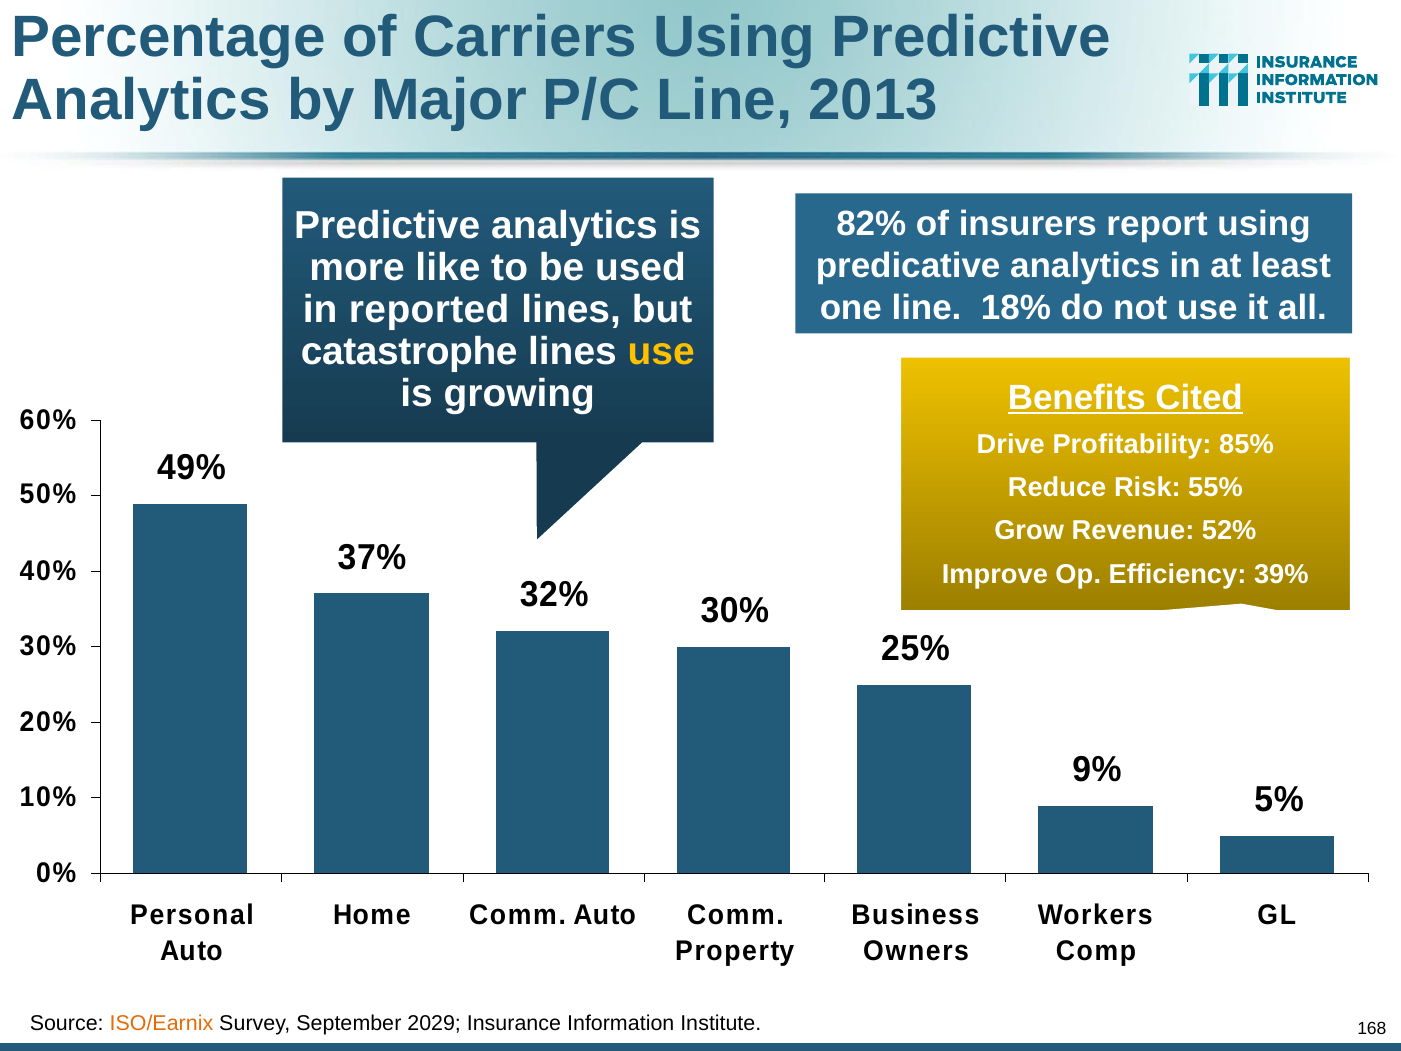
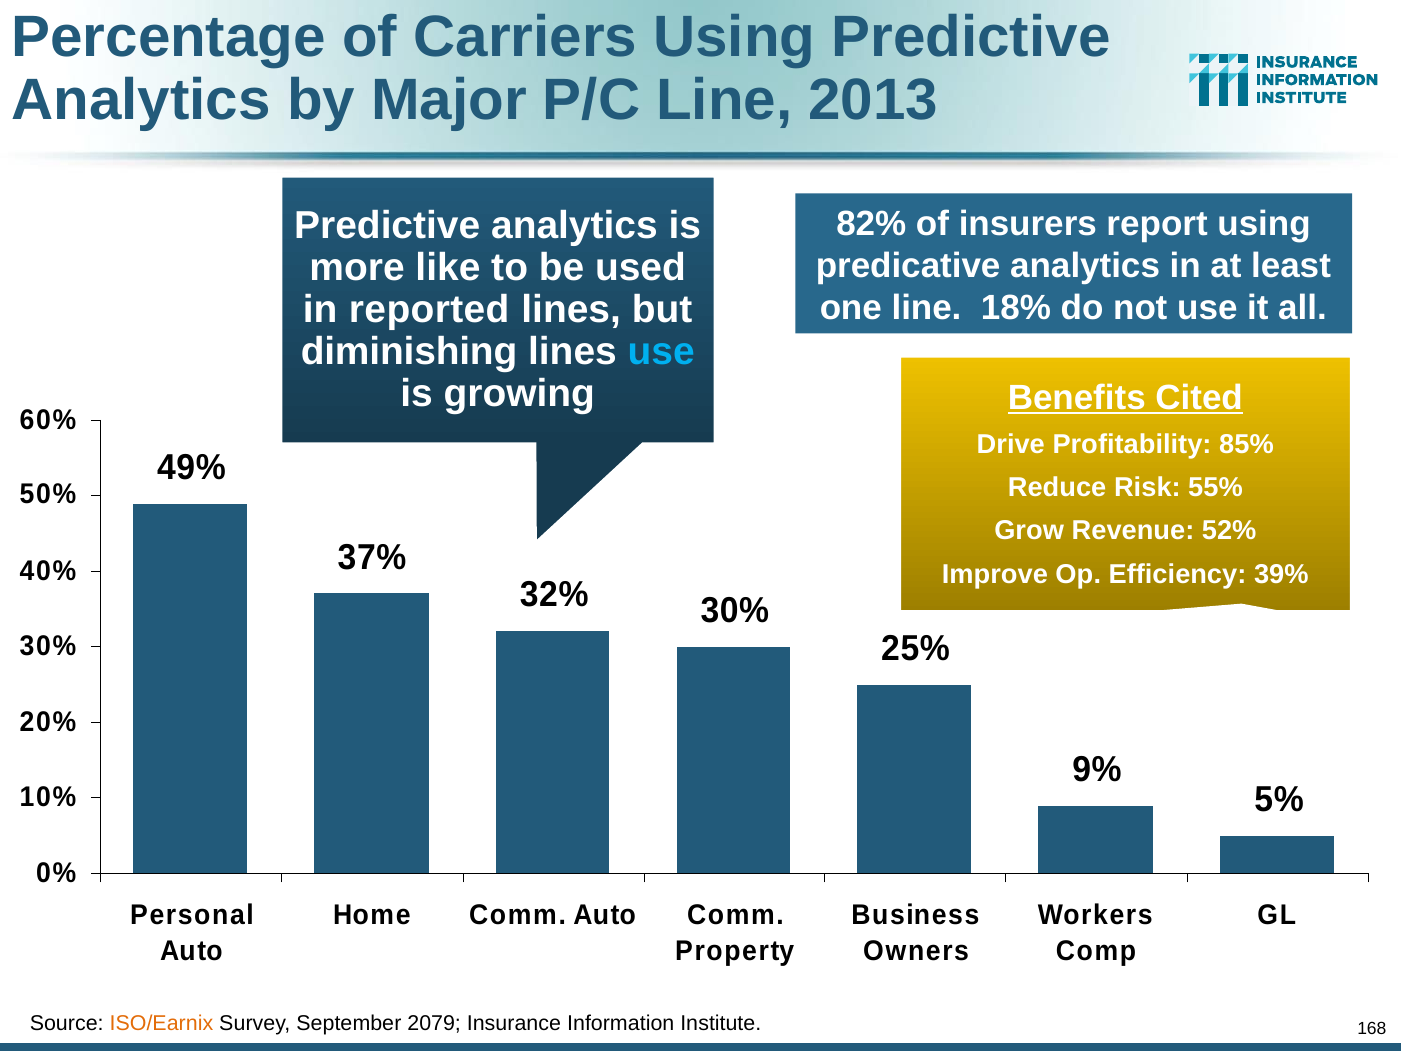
catastrophe: catastrophe -> diminishing (409, 352)
use colour: yellow -> light blue (661, 352)
2029: 2029 -> 2079 (434, 1023)
